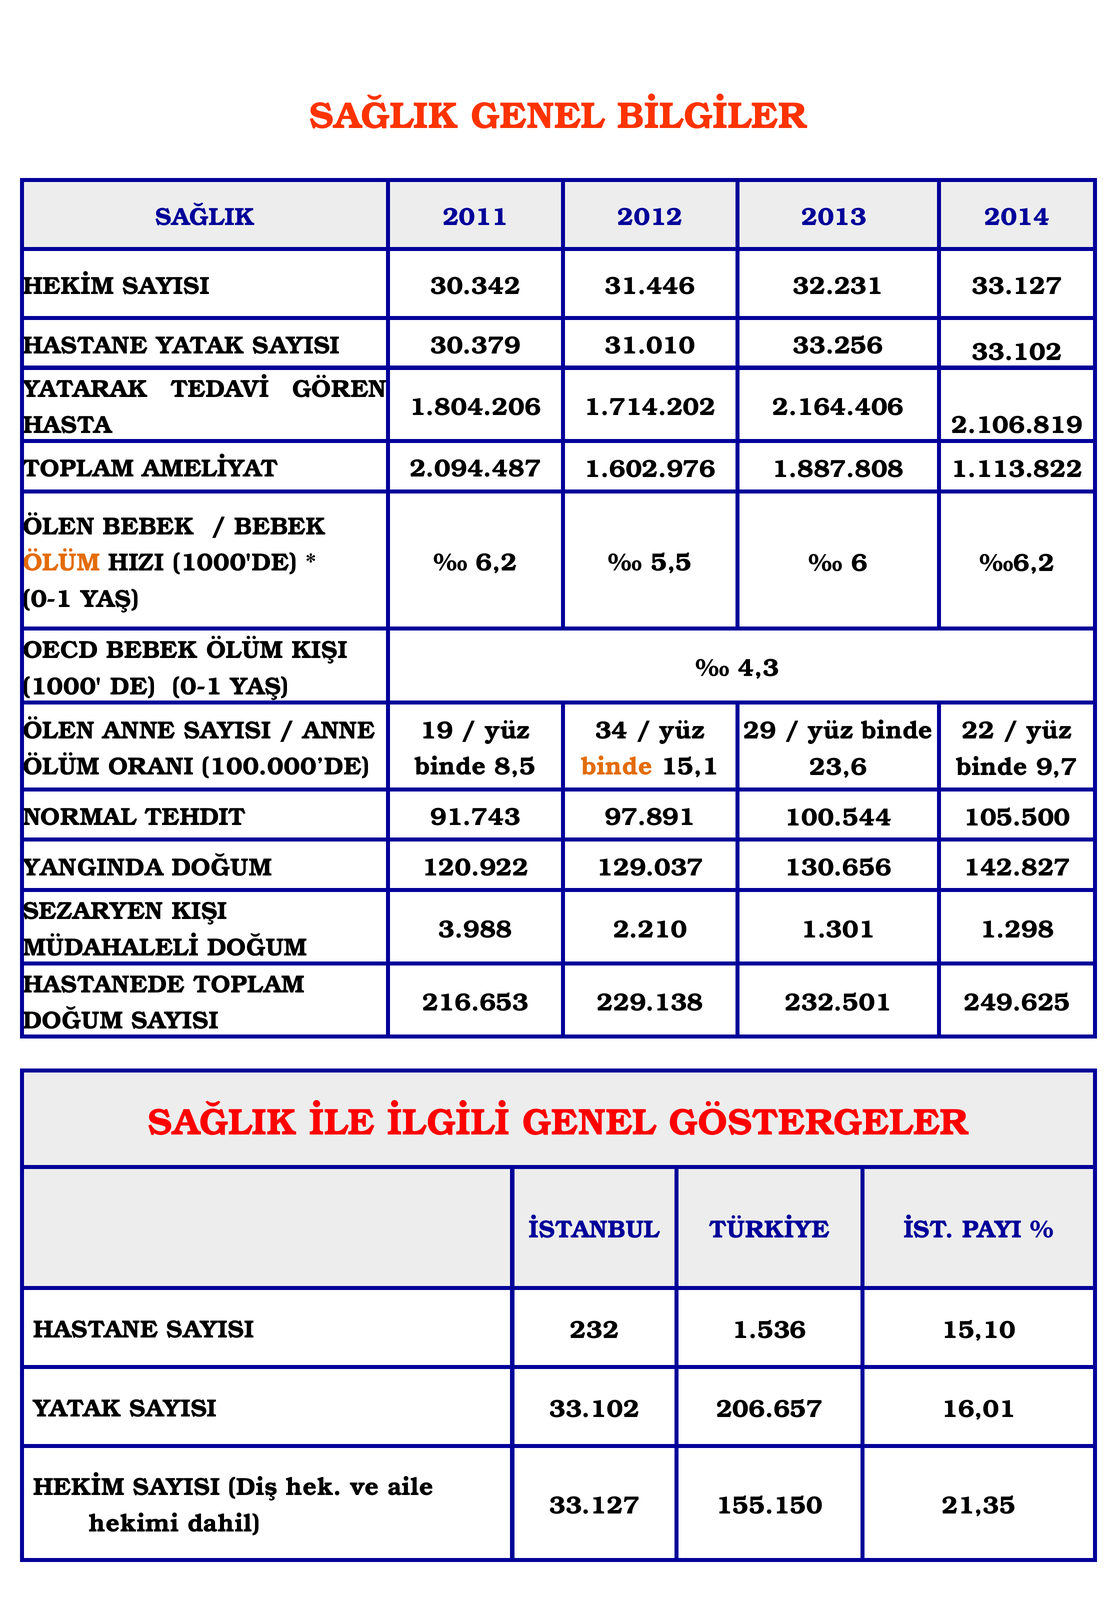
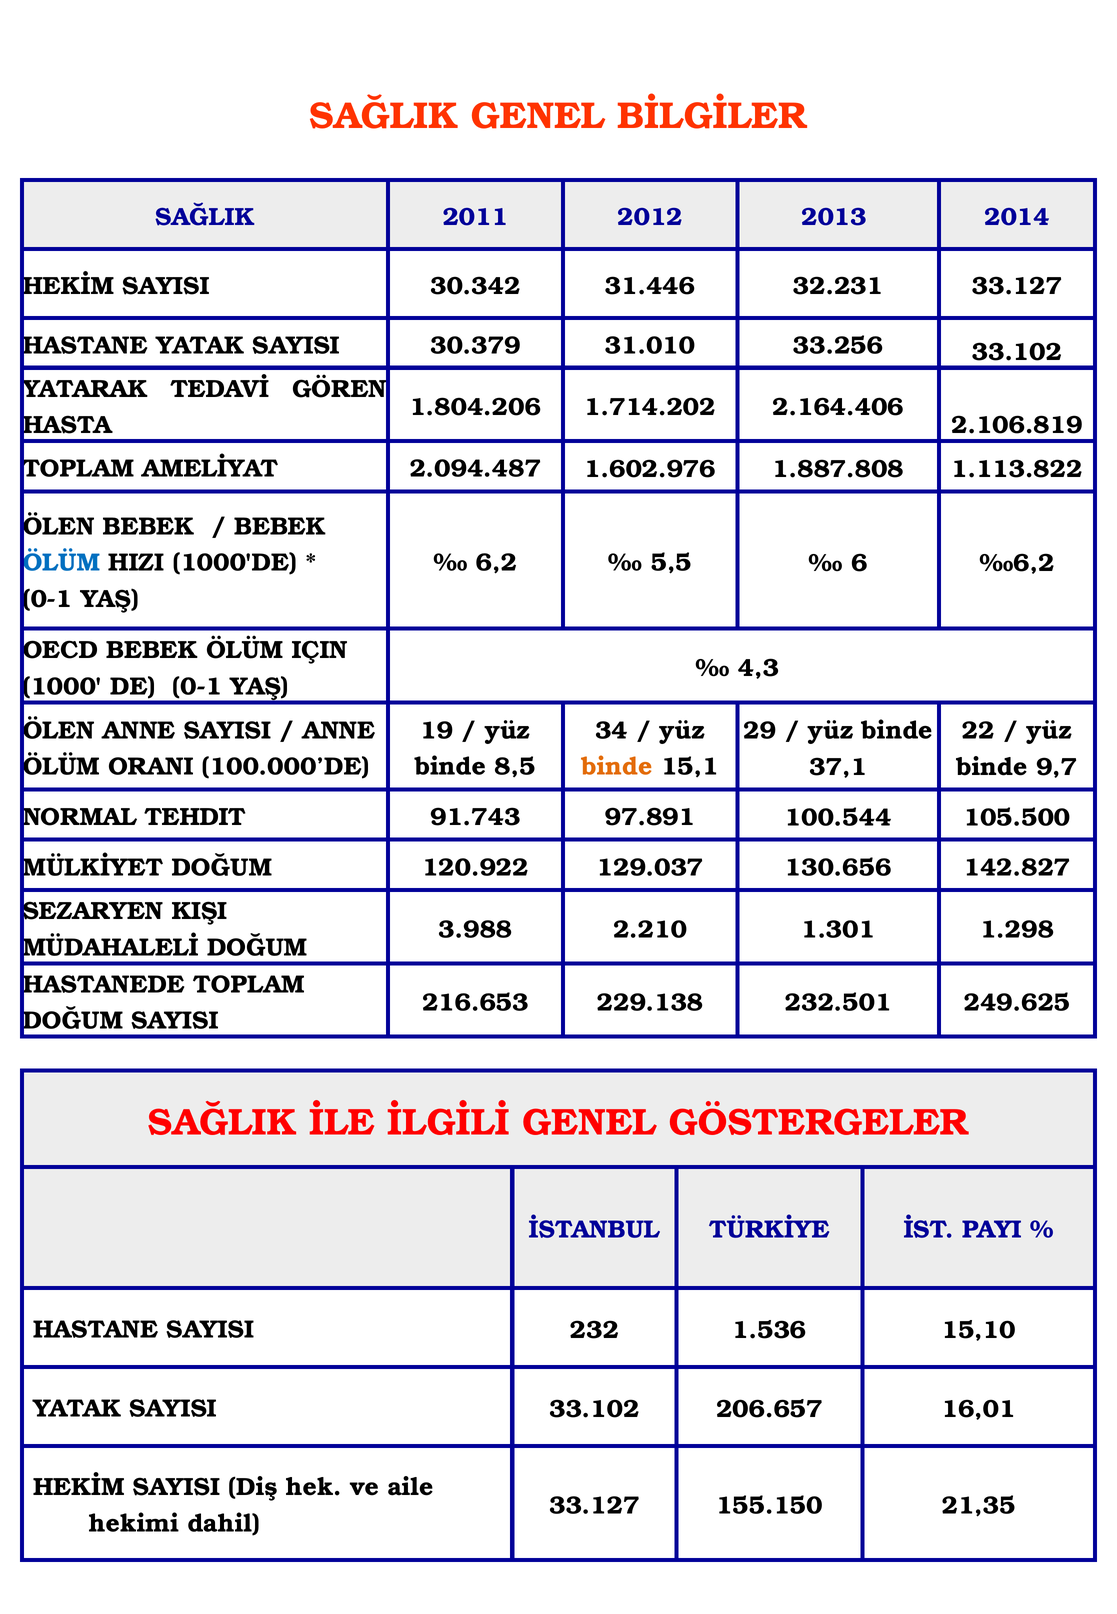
ÖLÜM colour: orange -> blue (61, 562)
ÖLÜM KIŞI: KIŞI -> IÇIN (320, 650)
23,6: 23,6 -> 37,1 (838, 767)
YANGINDA: YANGINDA -> MÜLKİYET (93, 867)
